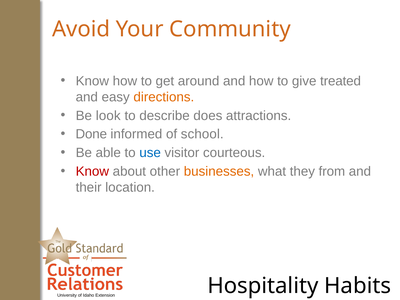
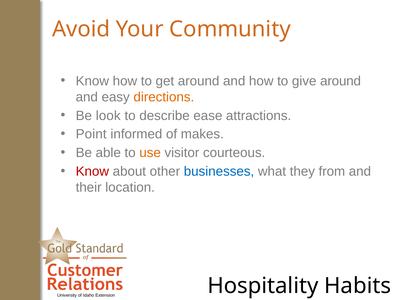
give treated: treated -> around (341, 81)
does: does -> ease (208, 116)
Done: Done -> Point (91, 134)
school: school -> makes (202, 134)
use colour: blue -> orange (150, 153)
businesses colour: orange -> blue (219, 172)
